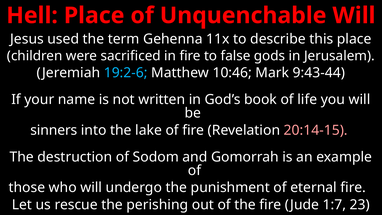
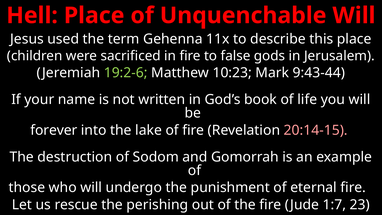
19:2-6 colour: light blue -> light green (126, 73)
10:46: 10:46 -> 10:23 (232, 73)
sinners: sinners -> forever (54, 130)
